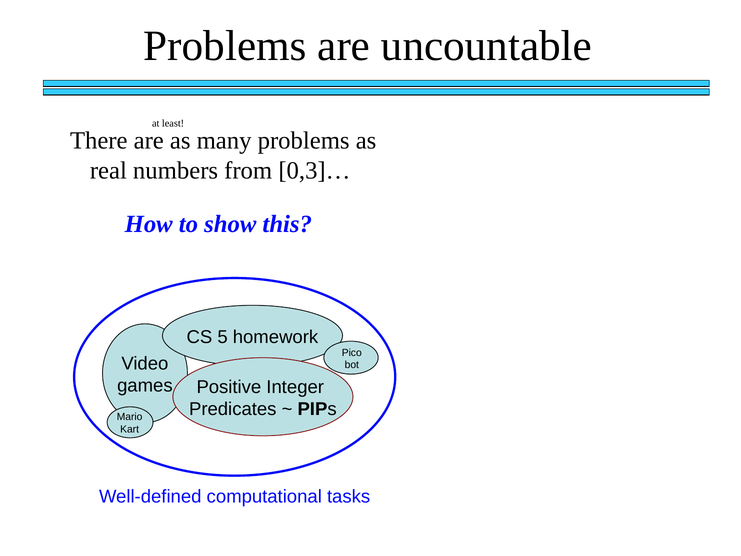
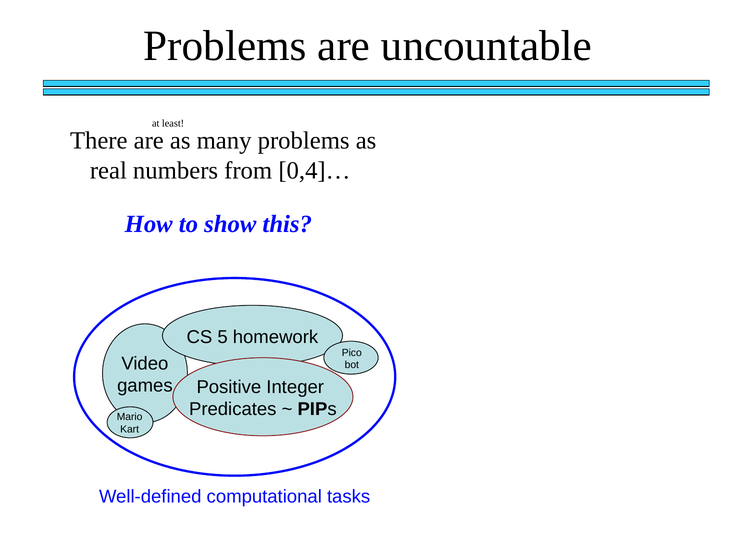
0,3]…: 0,3]… -> 0,4]… (314, 170)
